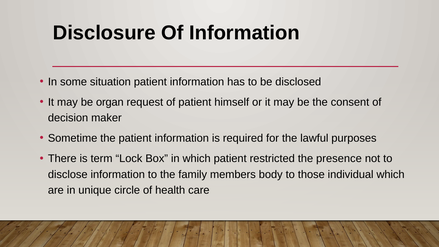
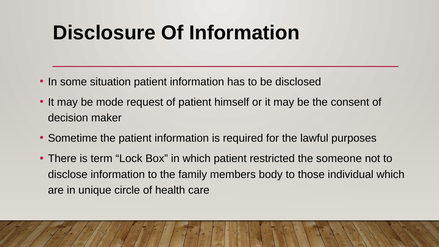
organ: organ -> mode (110, 102)
presence: presence -> someone (339, 159)
